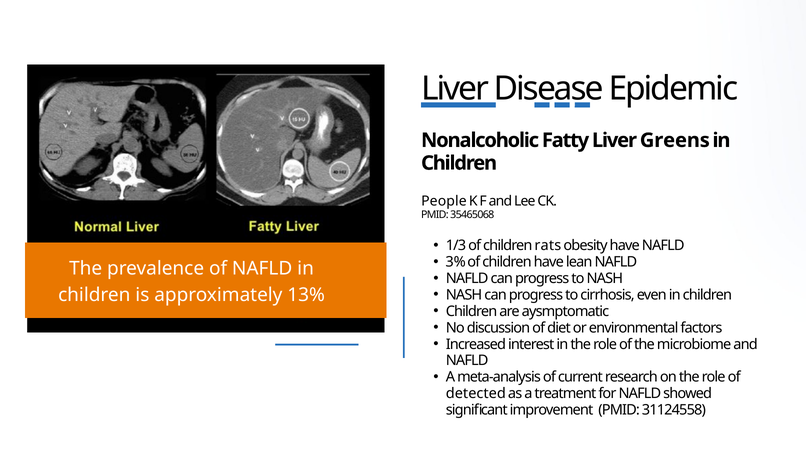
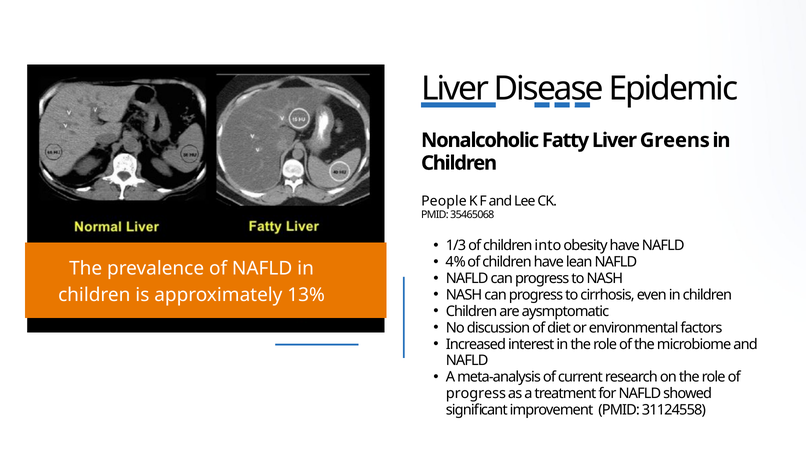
rats: rats -> into (548, 246)
3%: 3% -> 4% (456, 262)
detected: detected -> progress (476, 394)
